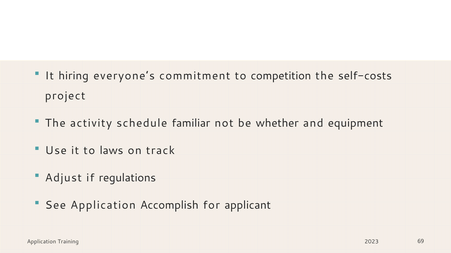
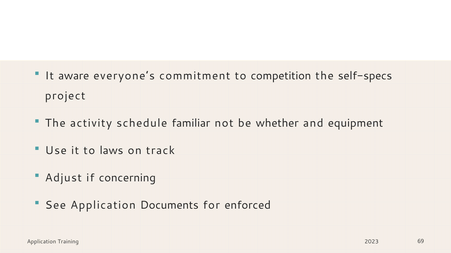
hiring: hiring -> aware (74, 76)
self-costs: self-costs -> self-specs (365, 76)
regulations: regulations -> concerning (127, 178)
Accomplish: Accomplish -> Documents (169, 206)
applicant: applicant -> enforced (248, 206)
